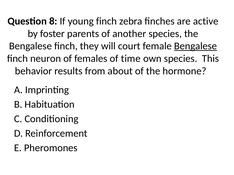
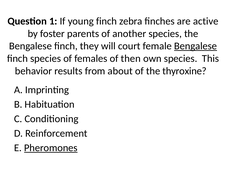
8: 8 -> 1 (53, 21)
finch neuron: neuron -> species (46, 59)
time: time -> then (131, 59)
hormone: hormone -> thyroxine (185, 71)
Pheromones underline: none -> present (51, 148)
